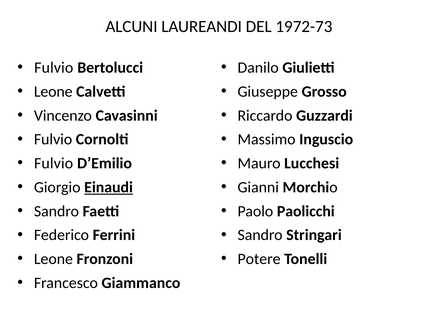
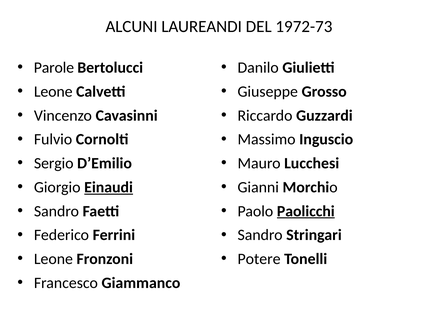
Fulvio: Fulvio -> Parole (54, 68)
Fulvio: Fulvio -> Sergio (54, 164)
Paolicchi underline: none -> present (306, 212)
